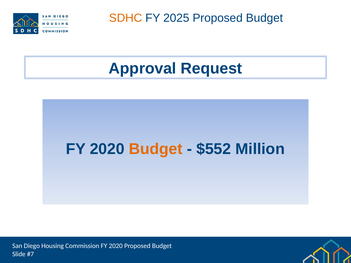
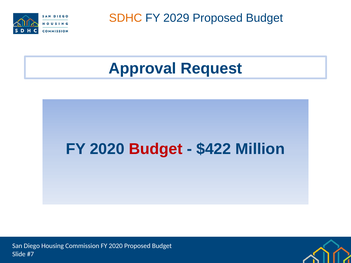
2025: 2025 -> 2029 (176, 18)
Budget colour: orange -> red (156, 149)
$552: $552 -> $422 (214, 149)
